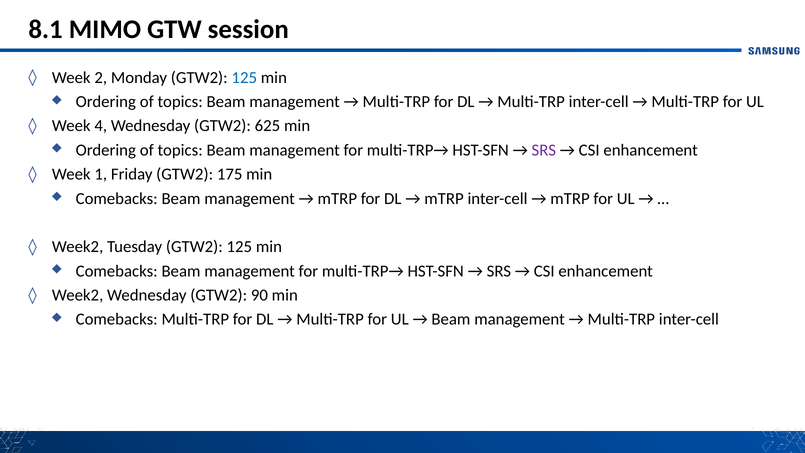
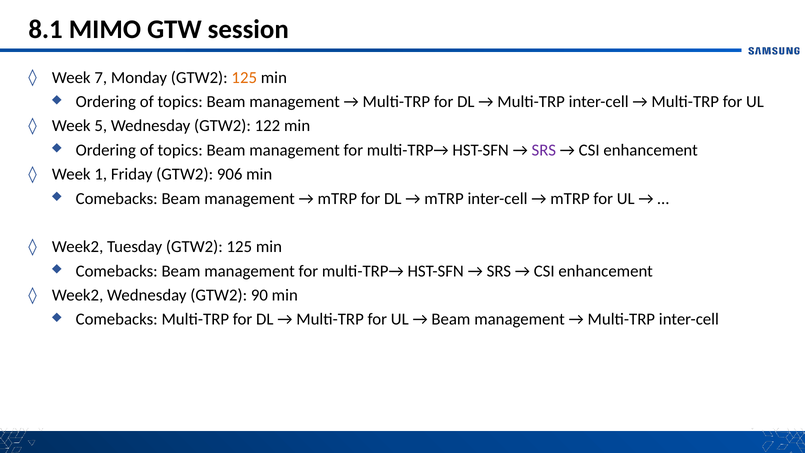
2: 2 -> 7 (101, 78)
125 colour: blue -> orange (244, 78)
4: 4 -> 5 (101, 126)
625: 625 -> 122 (267, 126)
175: 175 -> 906 (230, 174)
